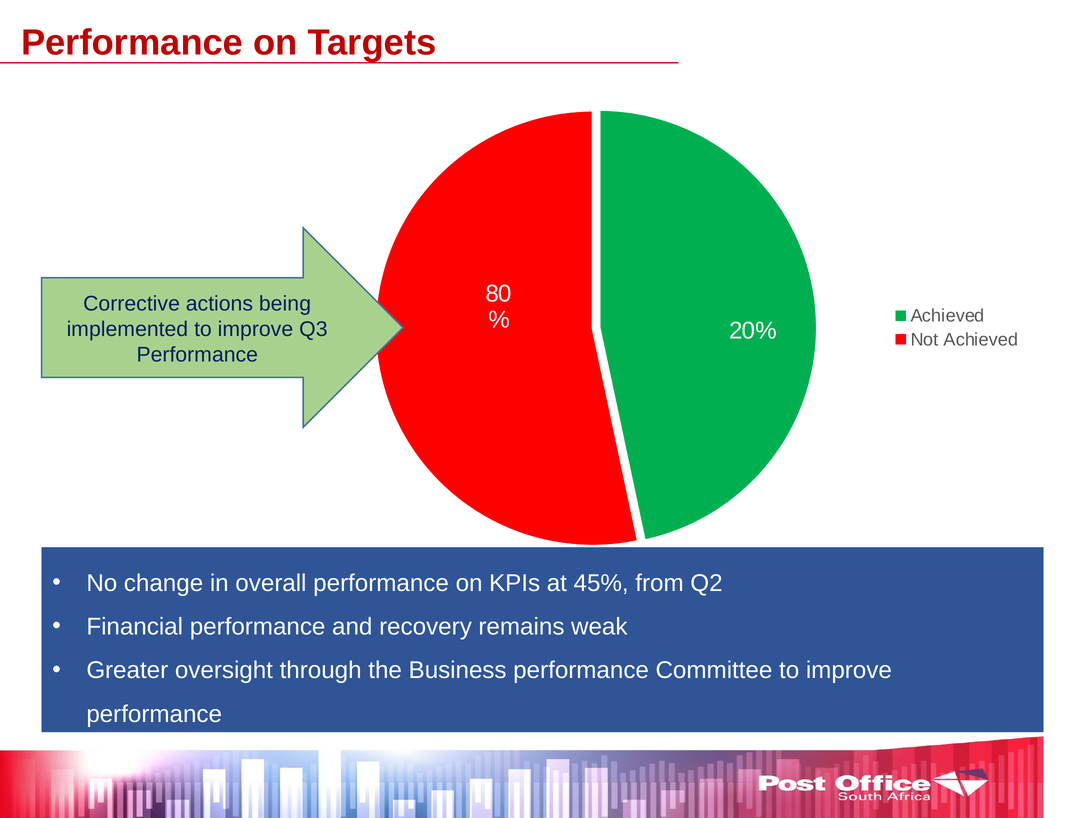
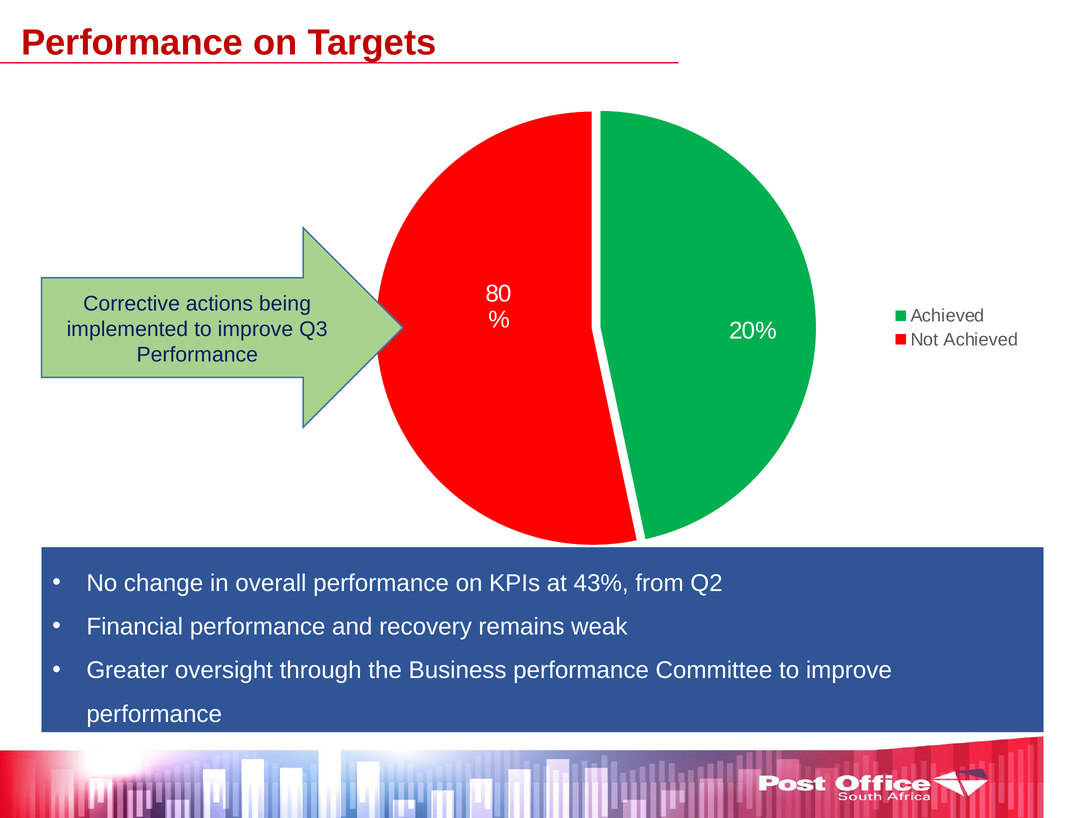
45%: 45% -> 43% (601, 584)
